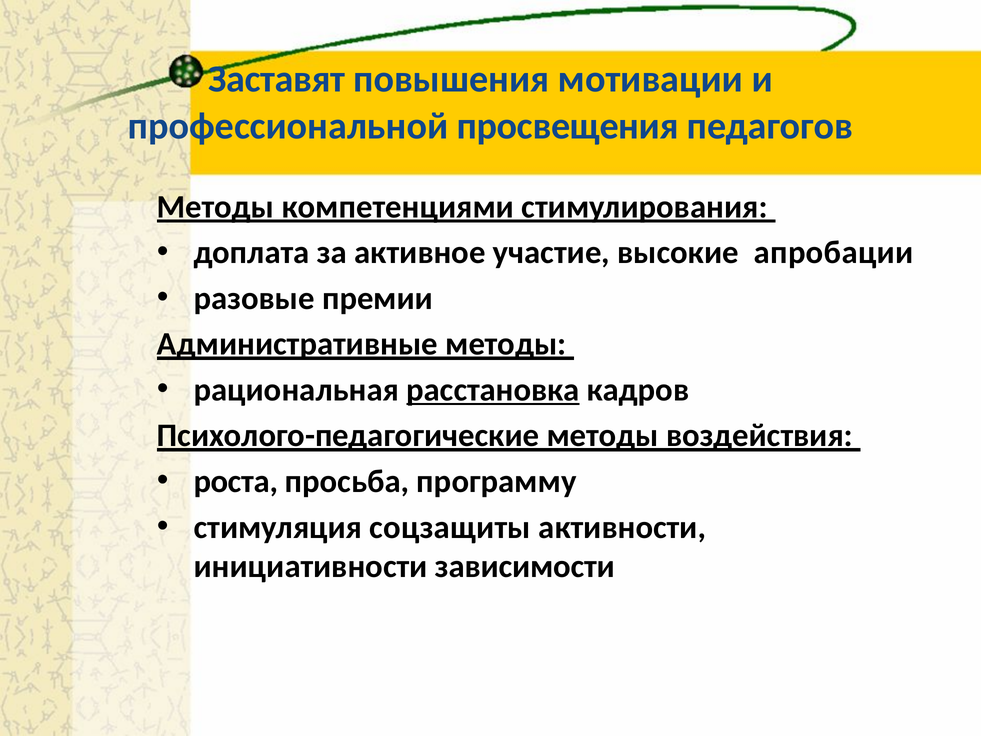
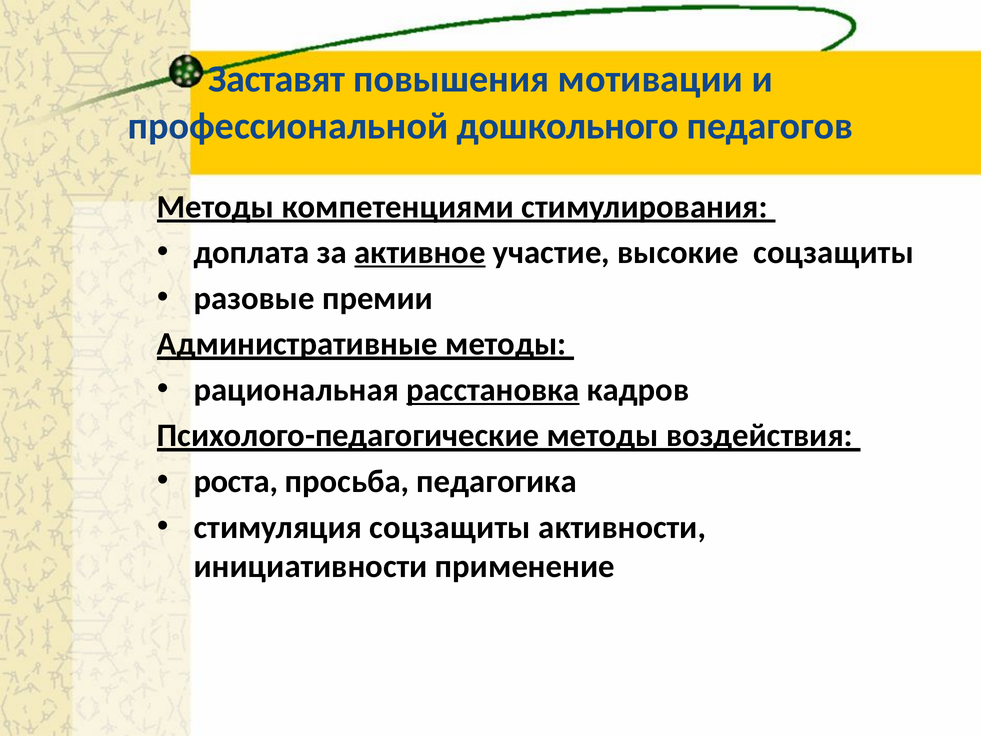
просвещения: просвещения -> дошкольного (568, 126)
активное underline: none -> present (420, 252)
высокие апробации: апробации -> соцзащиты (834, 252)
программу: программу -> педагогика (497, 481)
зависимости: зависимости -> применение (525, 566)
